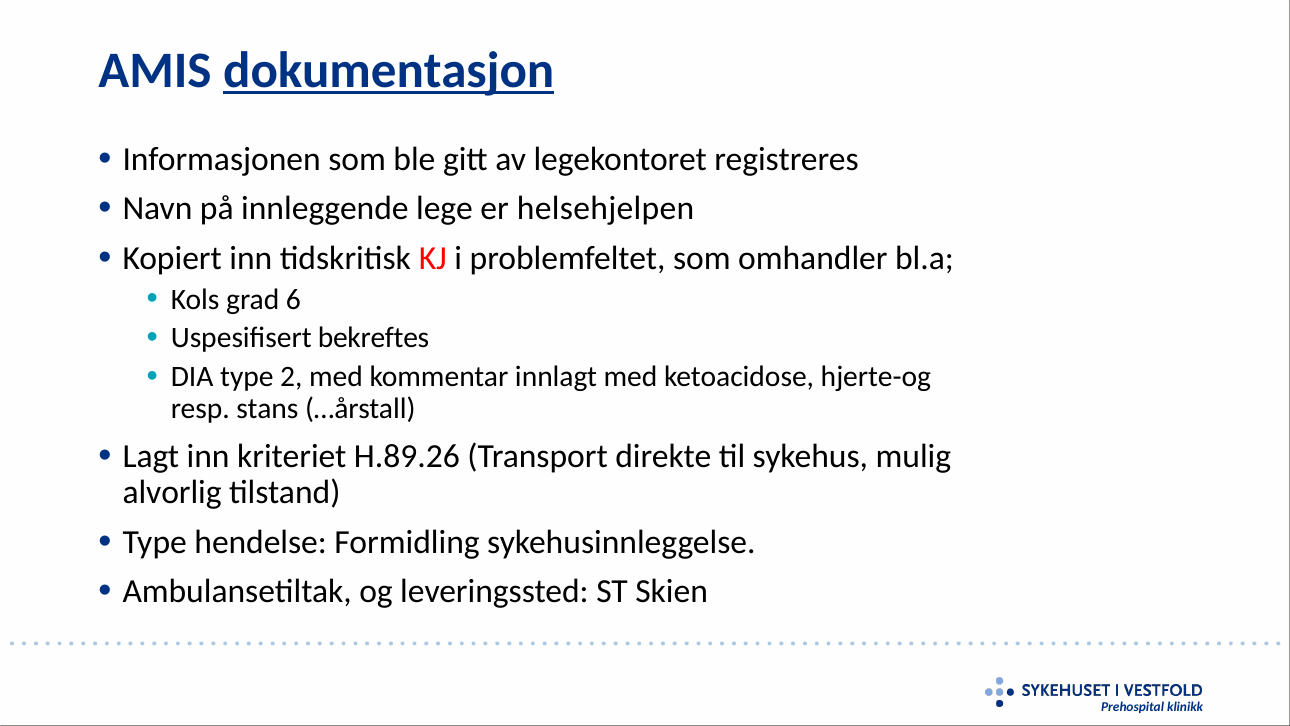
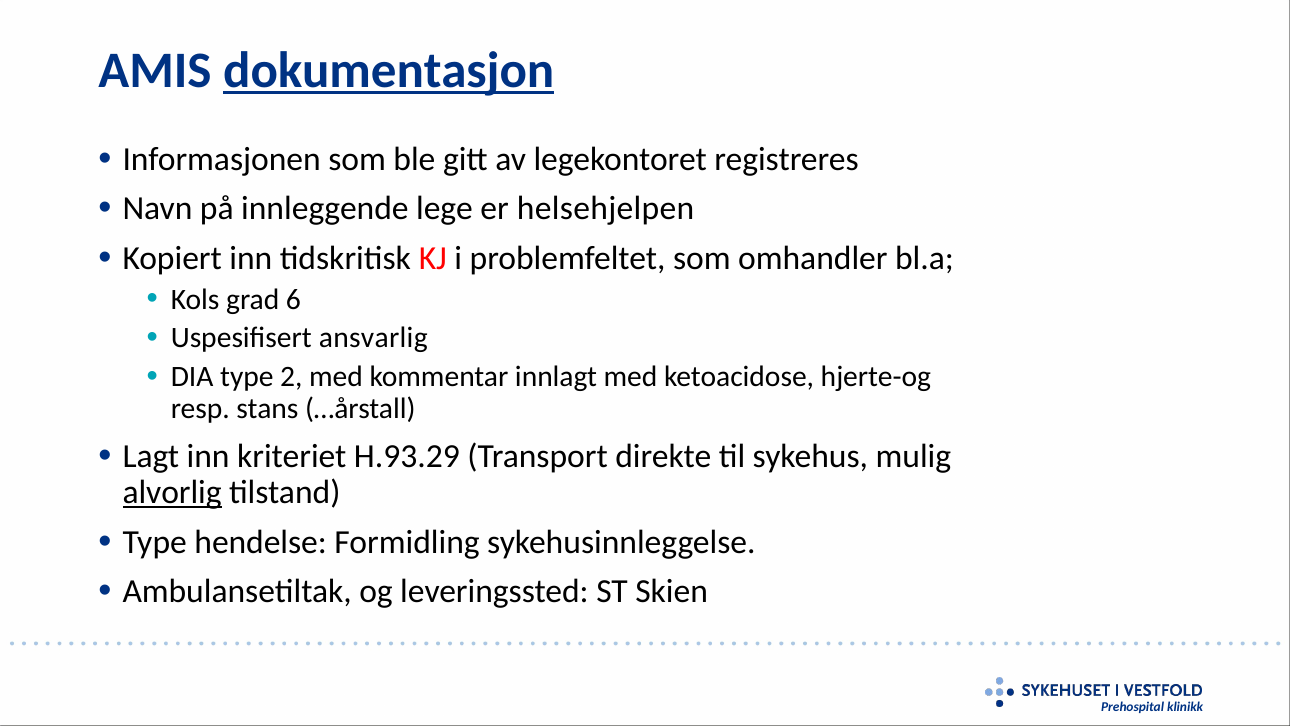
bekreftes: bekreftes -> ansvarlig (373, 338)
H.89.26: H.89.26 -> H.93.29 (407, 456)
alvorlig underline: none -> present (172, 492)
